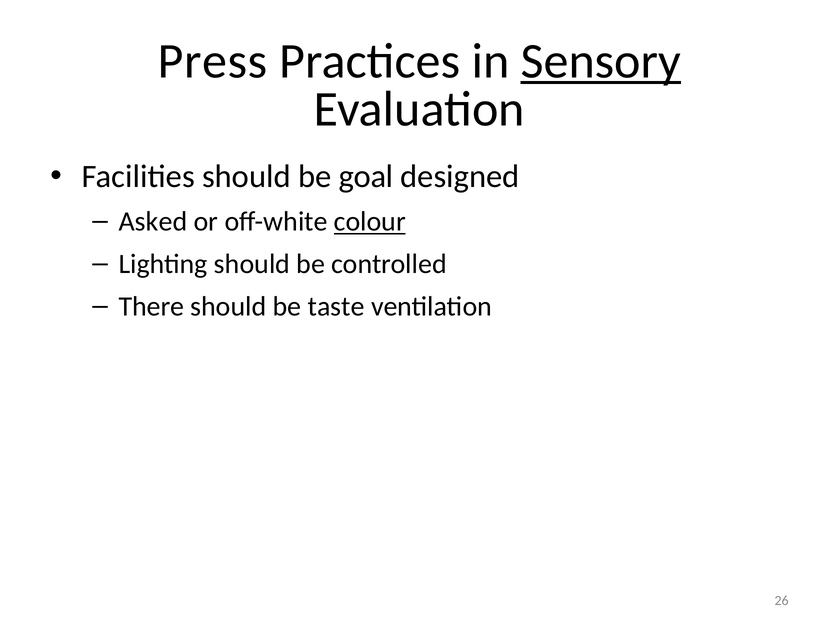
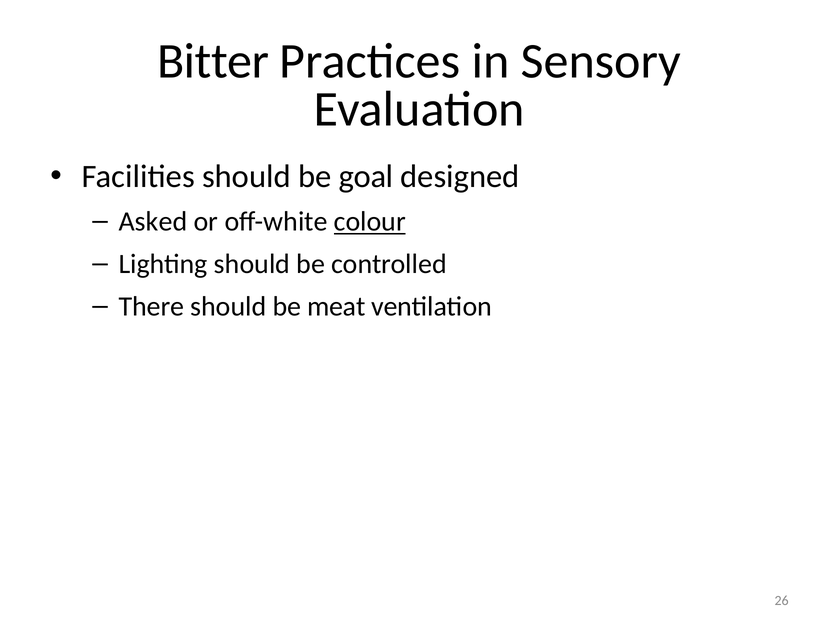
Press: Press -> Bitter (213, 61)
Sensory underline: present -> none (601, 61)
taste: taste -> meat (336, 307)
